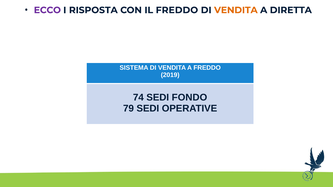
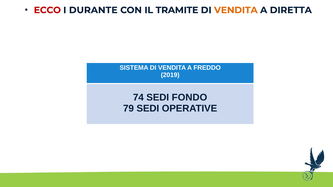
ECCO colour: purple -> red (47, 10)
RISPOSTA: RISPOSTA -> DURANTE (93, 10)
IL FREDDO: FREDDO -> TRAMITE (177, 10)
